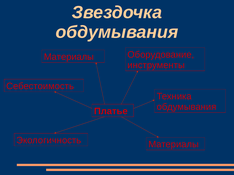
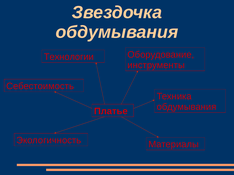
Материалы: Материалы -> Технологии (69, 57)
